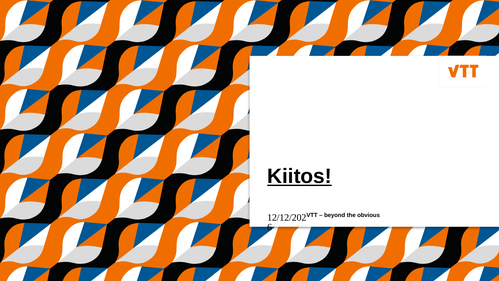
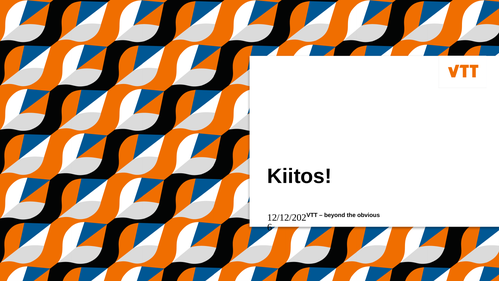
Kiitos underline: present -> none (299, 176)
